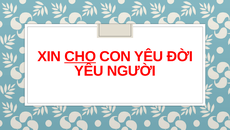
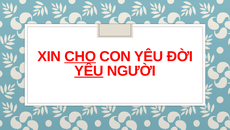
YÊU underline: none -> present (89, 71)
